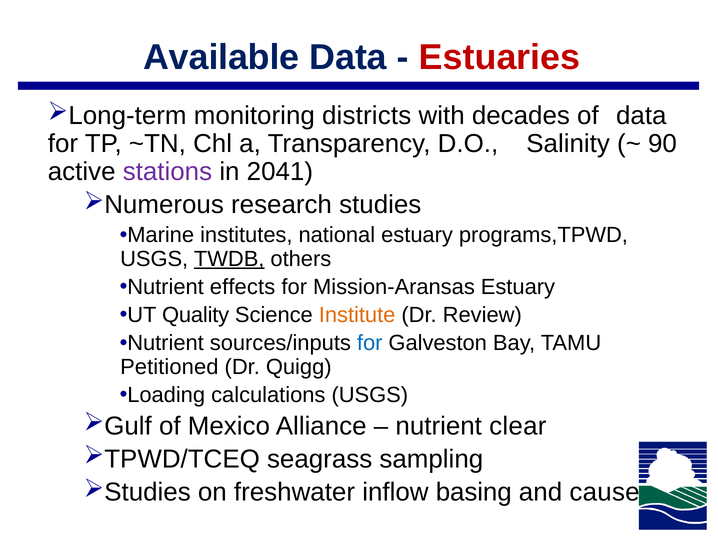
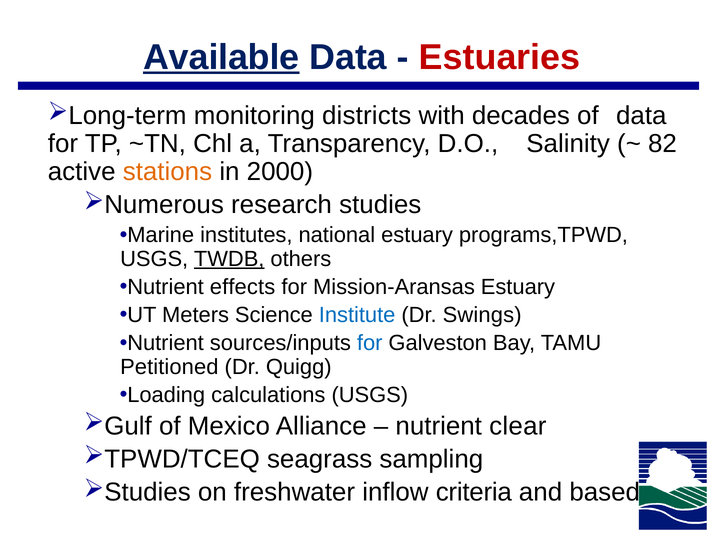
Available underline: none -> present (221, 57)
90: 90 -> 82 (663, 144)
stations colour: purple -> orange (167, 172)
2041: 2041 -> 2000 (280, 172)
Quality: Quality -> Meters (196, 315)
Institute colour: orange -> blue (357, 315)
Review: Review -> Swings (482, 315)
basing: basing -> criteria (474, 492)
cause: cause -> based (605, 492)
